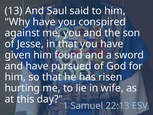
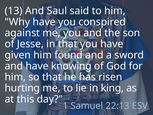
pursued: pursued -> knowing (71, 66)
wife: wife -> king (112, 88)
